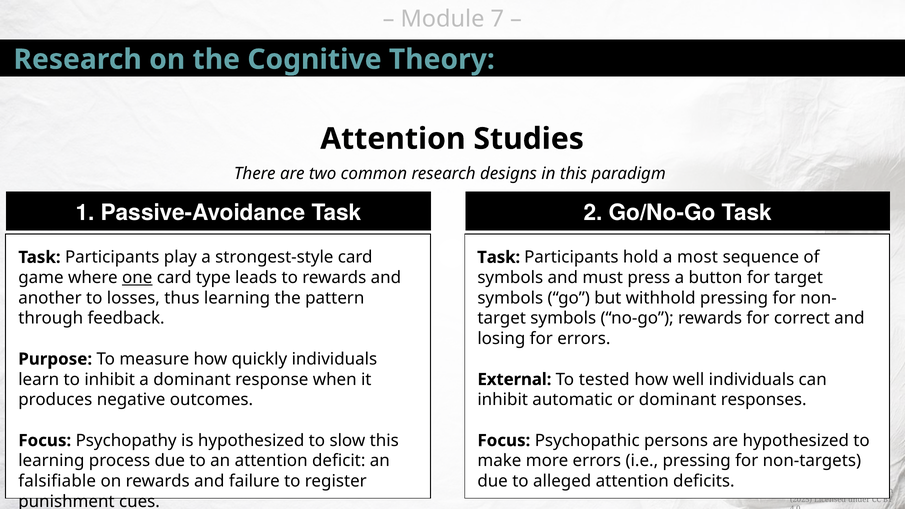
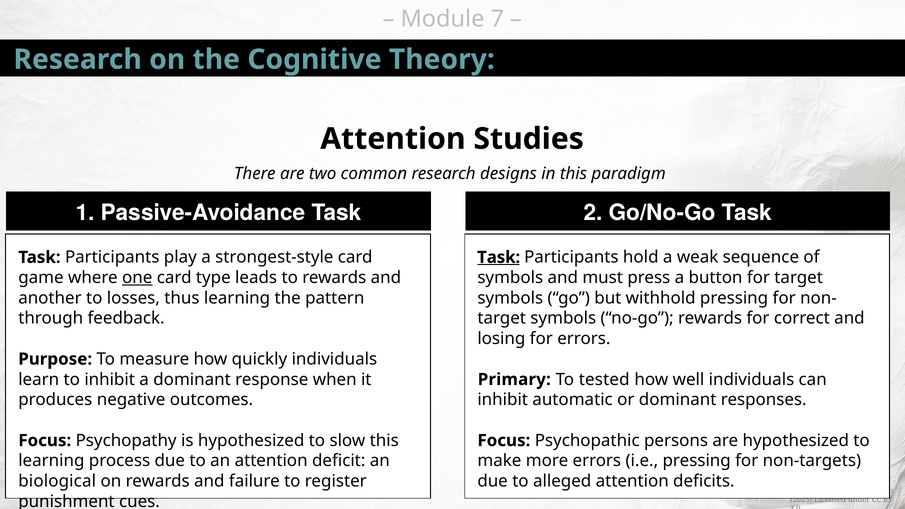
Task underline: none -> present (499, 257)
most: most -> weak (698, 257)
External: External -> Primary (514, 379)
falsifiable: falsifiable -> biological (57, 481)
